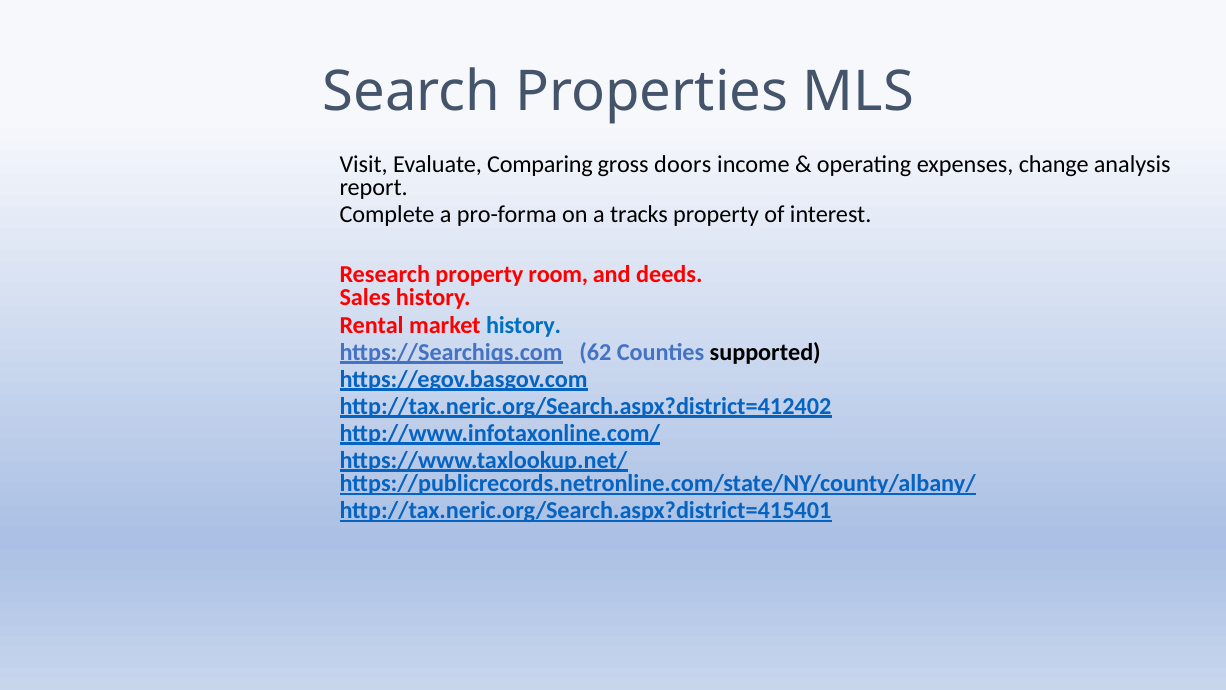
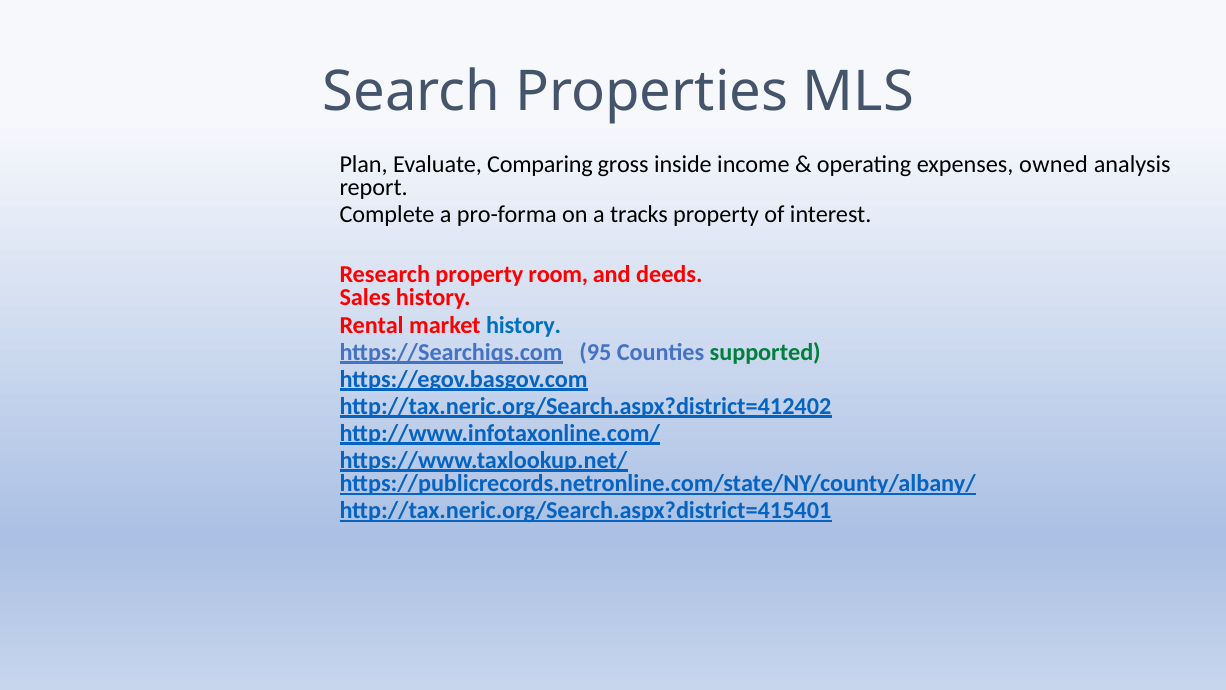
Visit: Visit -> Plan (364, 164)
doors: doors -> inside (683, 164)
change: change -> owned (1054, 164)
62: 62 -> 95 (595, 352)
supported colour: black -> green (765, 352)
